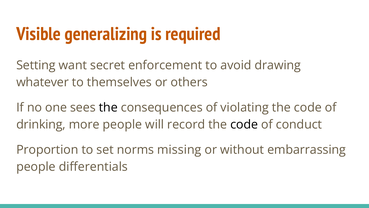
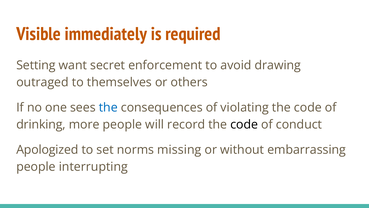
generalizing: generalizing -> immediately (106, 34)
whatever: whatever -> outraged (42, 82)
the colour: black -> blue (108, 107)
Proportion: Proportion -> Apologized (47, 150)
differentials: differentials -> interrupting (93, 166)
